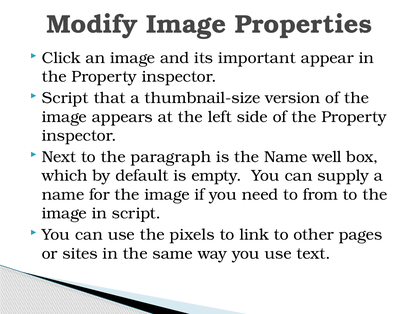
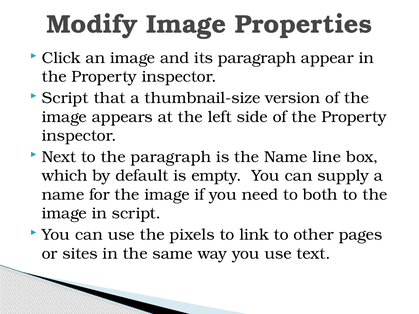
its important: important -> paragraph (257, 58)
well: well -> line (327, 157)
from: from -> both (320, 195)
